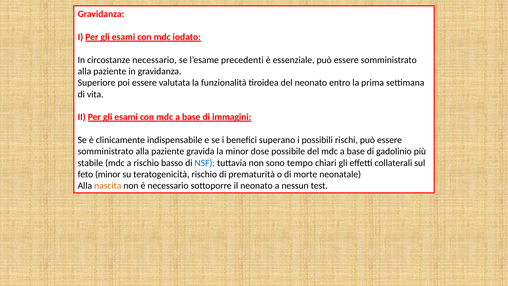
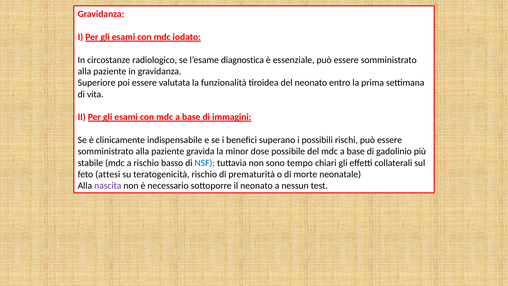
circostanze necessario: necessario -> radiologico (155, 60)
precedenti: precedenti -> diagnostica (242, 60)
feto minor: minor -> attesi (108, 174)
nascita colour: orange -> purple (108, 186)
